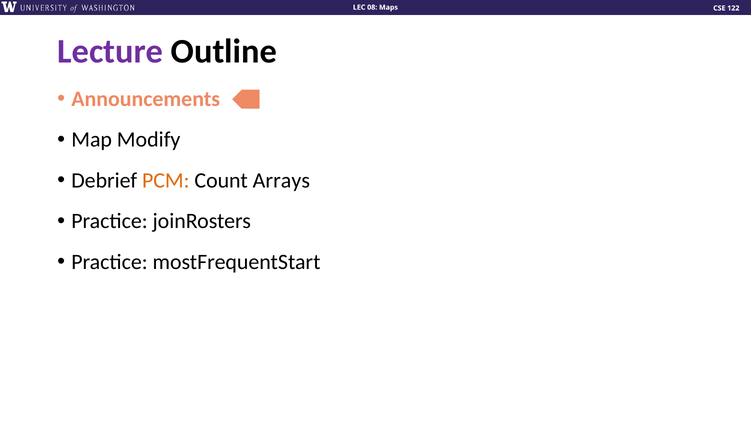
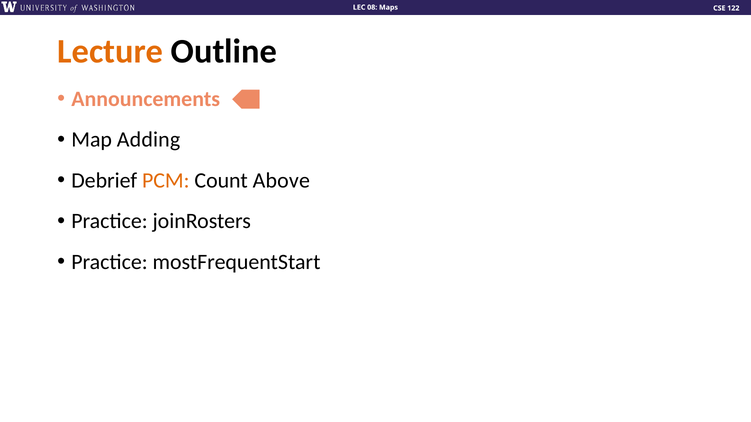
Lecture colour: purple -> orange (110, 51)
Modify: Modify -> Adding (149, 140)
Arrays: Arrays -> Above (281, 181)
